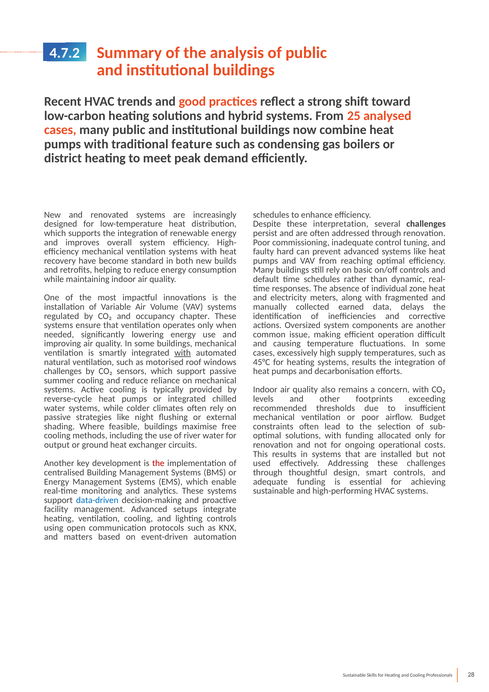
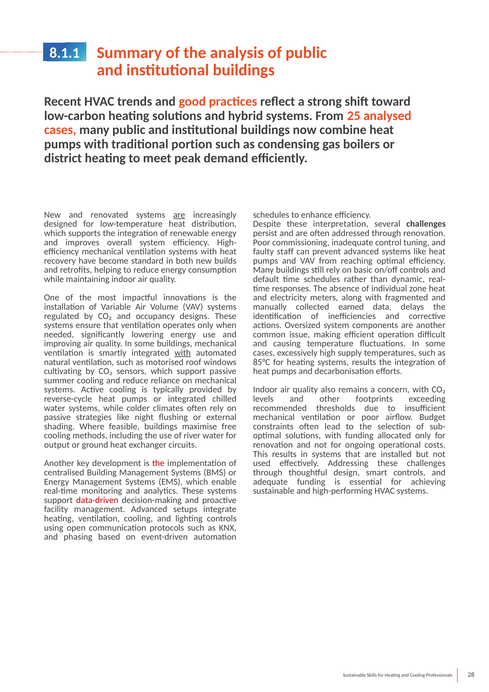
4.7.2: 4.7.2 -> 8.1.1 (65, 53)
feature: feature -> portion (192, 144)
are underline: none -> present (179, 215)
hard: hard -> staff (285, 251)
chapter: chapter -> designs (195, 316)
45°C: 45°C -> 85°C (262, 362)
challenges: challenges -> cultivating (63, 371)
data-driven colour: blue -> red (97, 500)
matters: matters -> phasing (78, 537)
